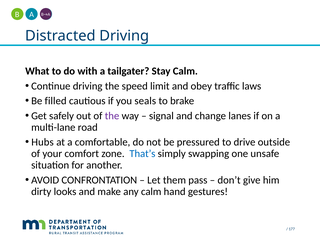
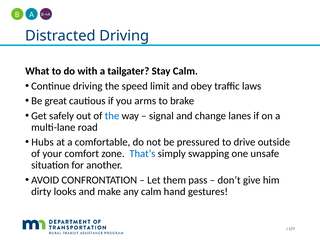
filled: filled -> great (56, 101)
seals: seals -> arms (145, 101)
the colour: purple -> blue (112, 116)
